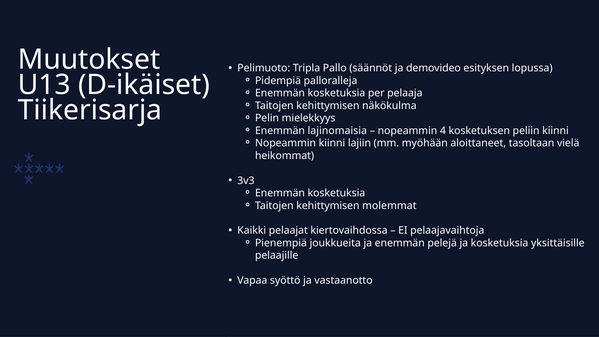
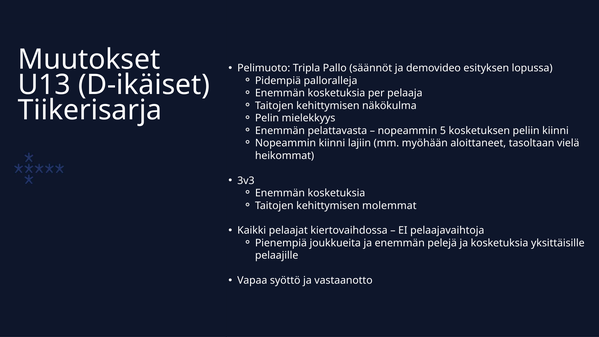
lajinomaisia: lajinomaisia -> pelattavasta (337, 131)
4: 4 -> 5 (443, 131)
